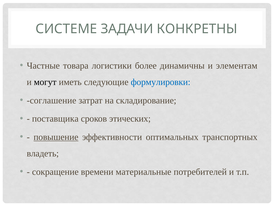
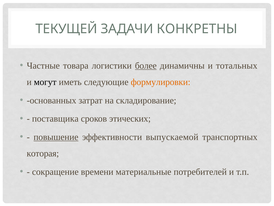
СИСТЕМЕ: СИСТЕМЕ -> ТЕКУЩЕЙ (66, 29)
более underline: none -> present (146, 65)
элементам: элементам -> тотальных (237, 65)
формулировки colour: blue -> orange (161, 82)
соглашение: соглашение -> основанных (52, 100)
оптимальных: оптимальных -> выпускаемой (172, 137)
владеть: владеть -> которая (43, 153)
